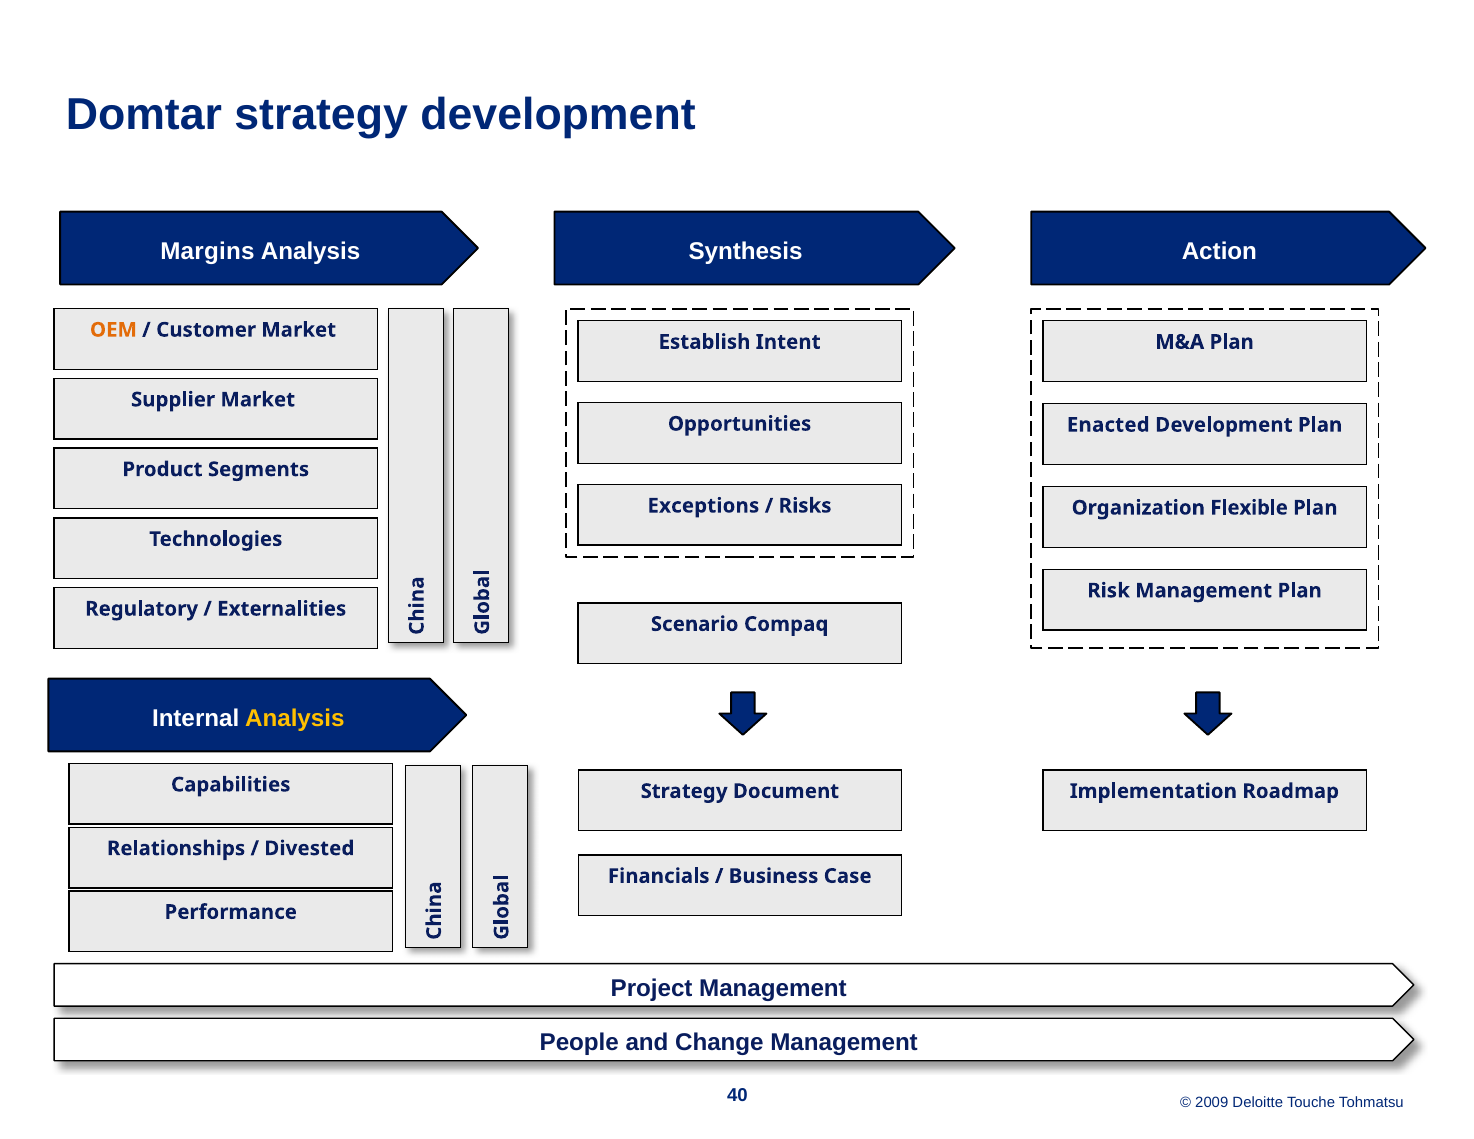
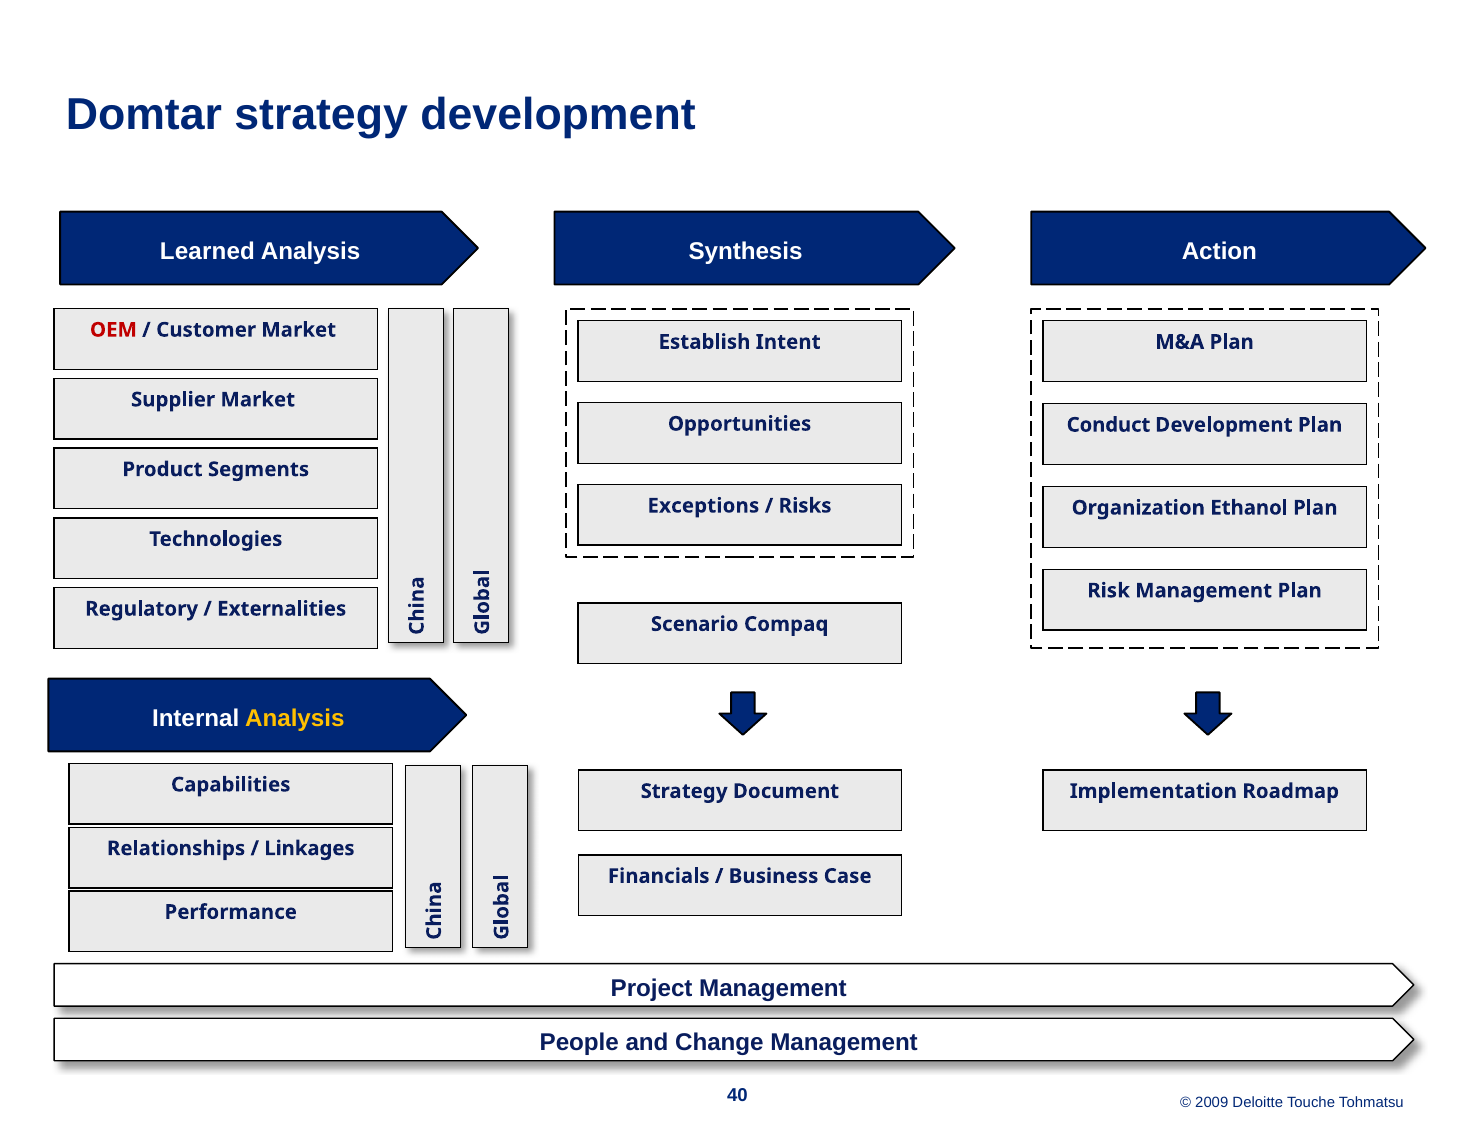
Margins: Margins -> Learned (207, 251)
OEM colour: orange -> red (113, 330)
Enacted: Enacted -> Conduct (1108, 425)
Flexible: Flexible -> Ethanol (1249, 508)
Divested: Divested -> Linkages (309, 848)
